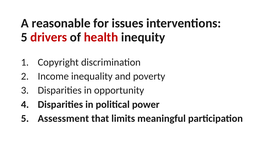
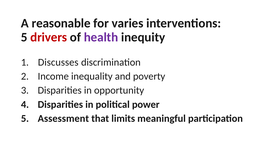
issues: issues -> varies (128, 23)
health colour: red -> purple (101, 37)
Copyright: Copyright -> Discusses (58, 62)
